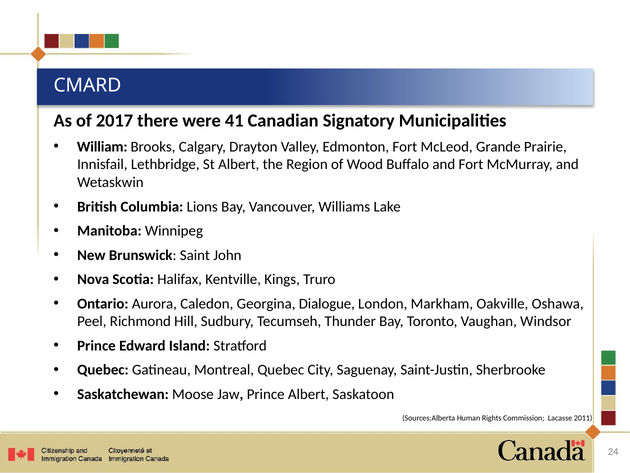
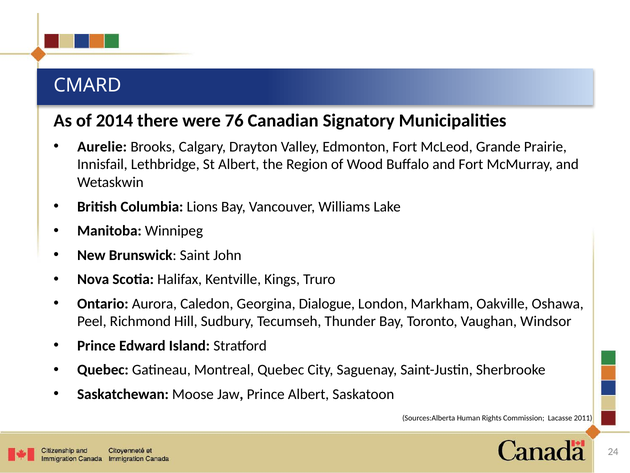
2017: 2017 -> 2014 (115, 120)
41: 41 -> 76 (234, 120)
William: William -> Aurelie (102, 147)
